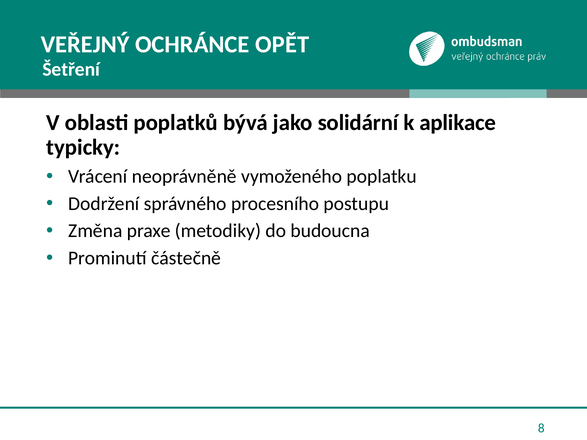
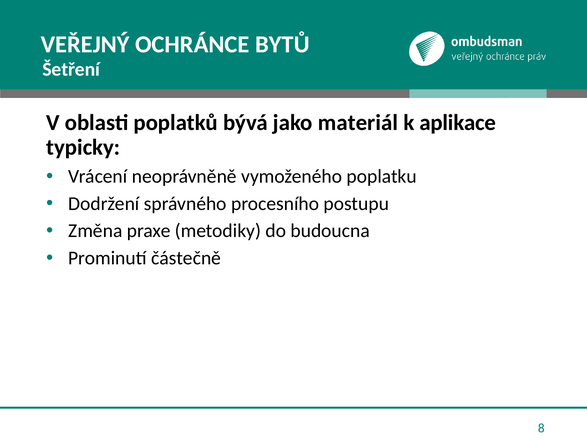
OPĚT: OPĚT -> BYTŮ (282, 44)
solidární: solidární -> materiál (358, 123)
